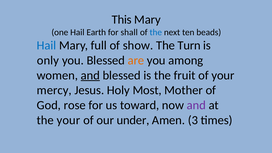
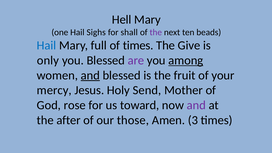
This: This -> Hell (122, 20)
Earth: Earth -> Sighs (96, 32)
the colour: blue -> purple (156, 32)
of show: show -> times (138, 45)
Turn: Turn -> Give (189, 45)
are colour: orange -> purple (136, 60)
among underline: none -> present (186, 60)
Most: Most -> Send (147, 90)
the your: your -> after (69, 120)
under: under -> those (133, 120)
